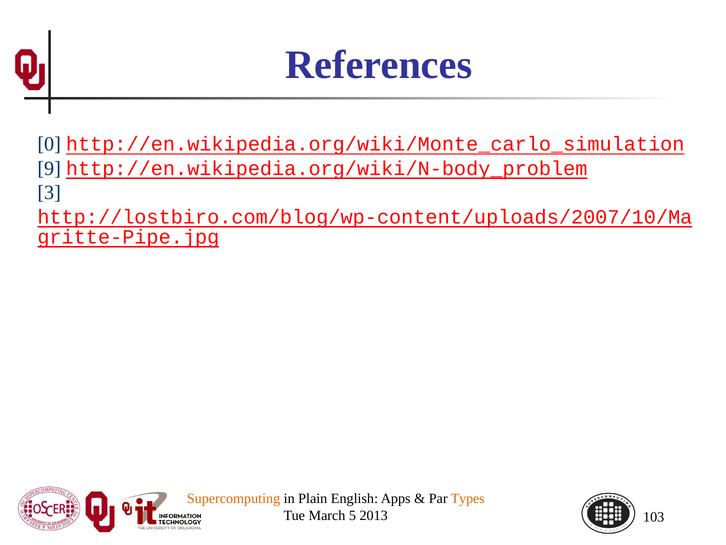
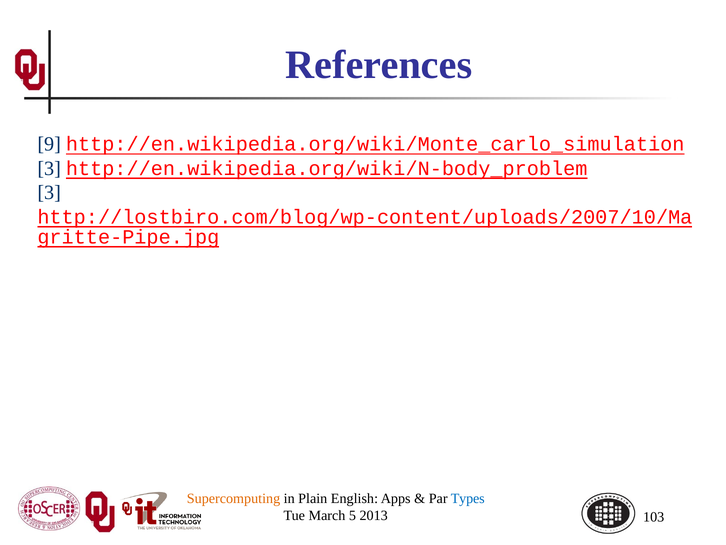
0: 0 -> 9 (49, 144)
9: 9 -> 3 (49, 168)
Types colour: orange -> blue (468, 498)
